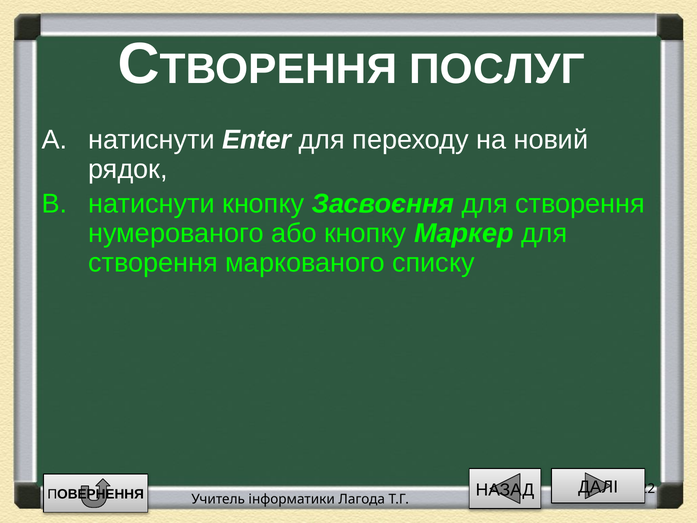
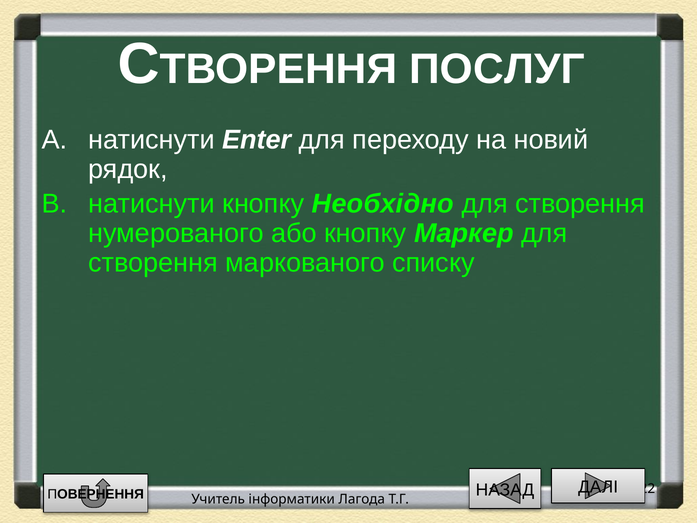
Засвоєння: Засвоєння -> Необхідно (383, 204)
